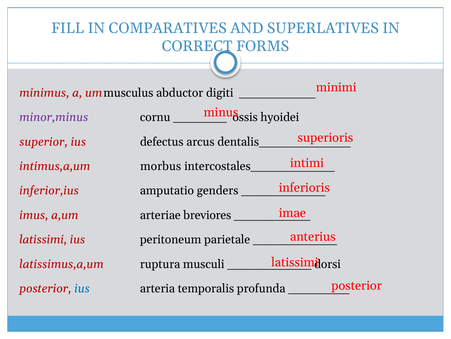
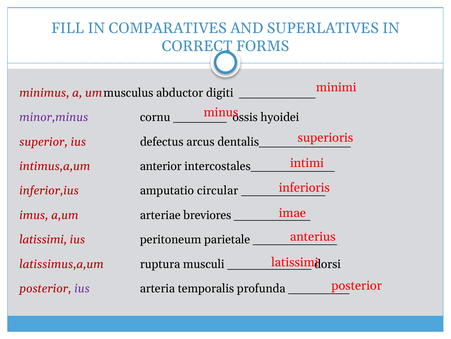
morbus: morbus -> anterior (161, 166)
genders: genders -> circular (218, 190)
ius colour: blue -> purple (82, 288)
